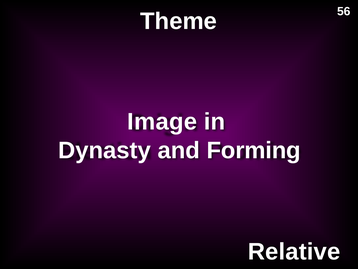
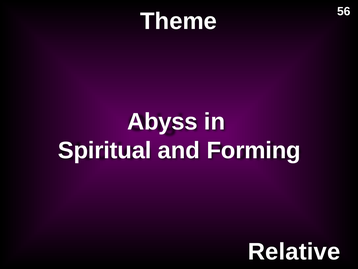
Image: Image -> Abyss (162, 122)
Dynasty: Dynasty -> Spiritual (105, 150)
